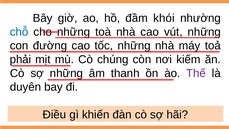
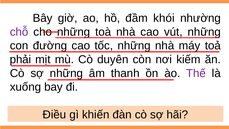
chỗ colour: blue -> purple (19, 32)
chúng: chúng -> duyên (113, 59)
duyên: duyên -> xuống (26, 87)
